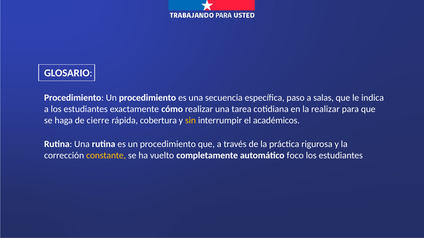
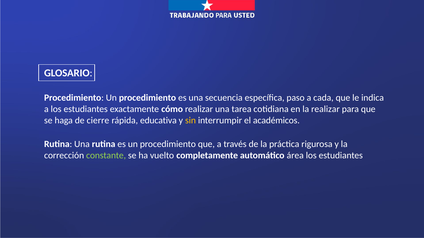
salas: salas -> cada (323, 98)
cobertura: cobertura -> educativa (158, 121)
constante colour: yellow -> light green (106, 156)
foco: foco -> área (295, 156)
